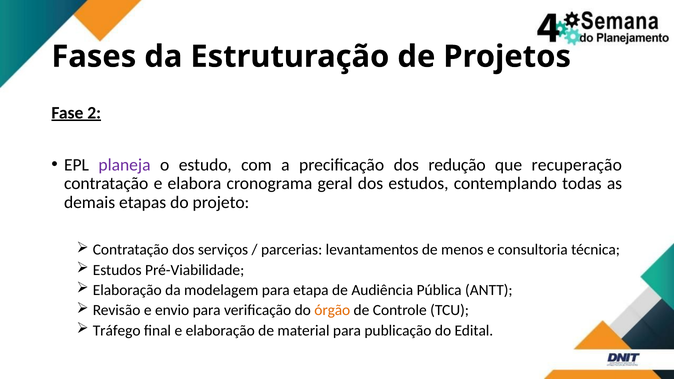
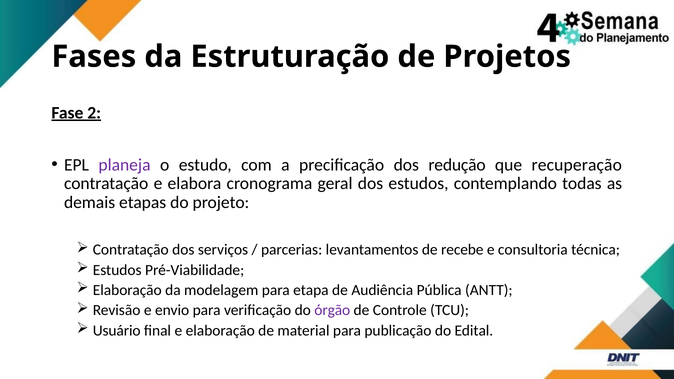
menos: menos -> recebe (462, 250)
órgão colour: orange -> purple (332, 310)
Tráfego: Tráfego -> Usuário (117, 331)
